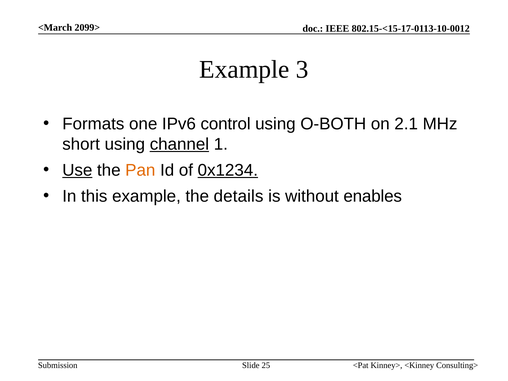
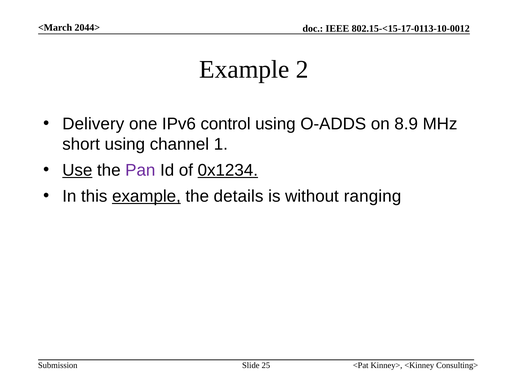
2099>: 2099> -> 2044> (87, 28)
3: 3 -> 2 (302, 69)
Formats: Formats -> Delivery (93, 124)
O-BOTH: O-BOTH -> O-ADDS (333, 124)
2.1: 2.1 -> 8.9 (406, 124)
channel underline: present -> none (179, 144)
Pan colour: orange -> purple (140, 170)
example underline: none -> present (146, 196)
enables: enables -> ranging (373, 196)
